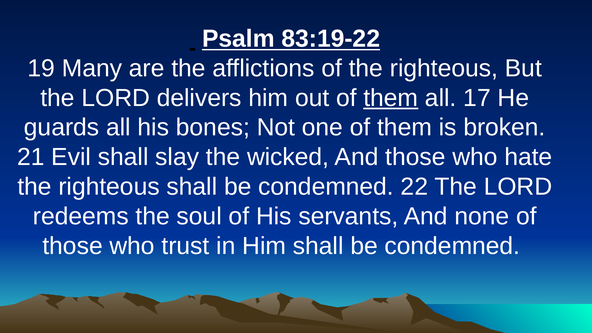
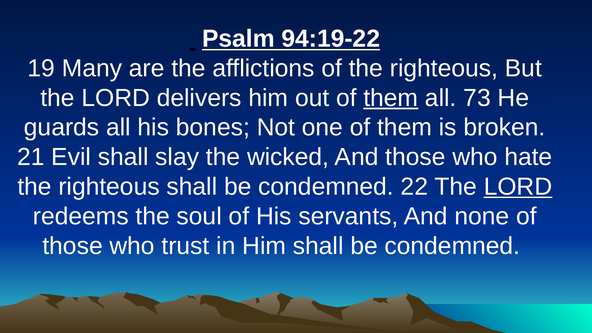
83:19-22: 83:19-22 -> 94:19-22 (331, 39)
17: 17 -> 73 (477, 98)
LORD underline: none -> present (518, 187)
